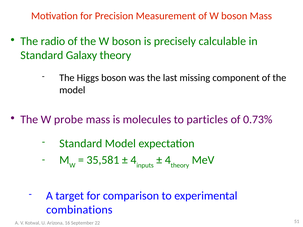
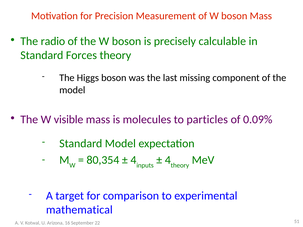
Galaxy: Galaxy -> Forces (81, 55)
probe: probe -> visible (69, 120)
0.73%: 0.73% -> 0.09% (258, 120)
35,581: 35,581 -> 80,354 (103, 160)
combinations: combinations -> mathematical (79, 210)
